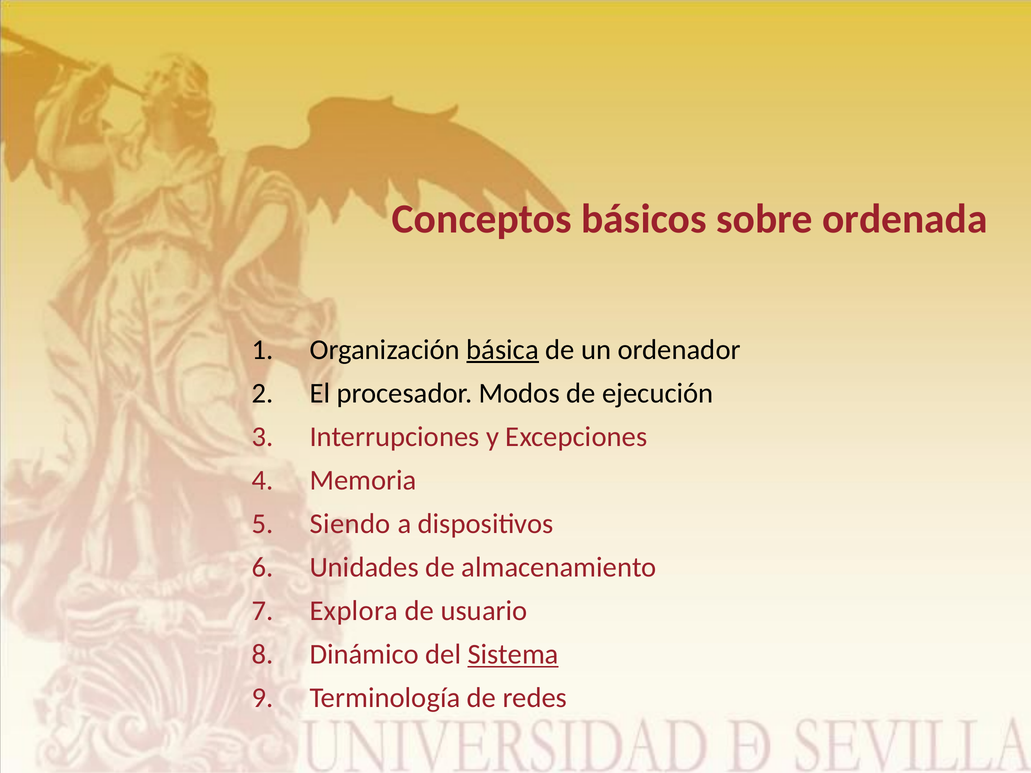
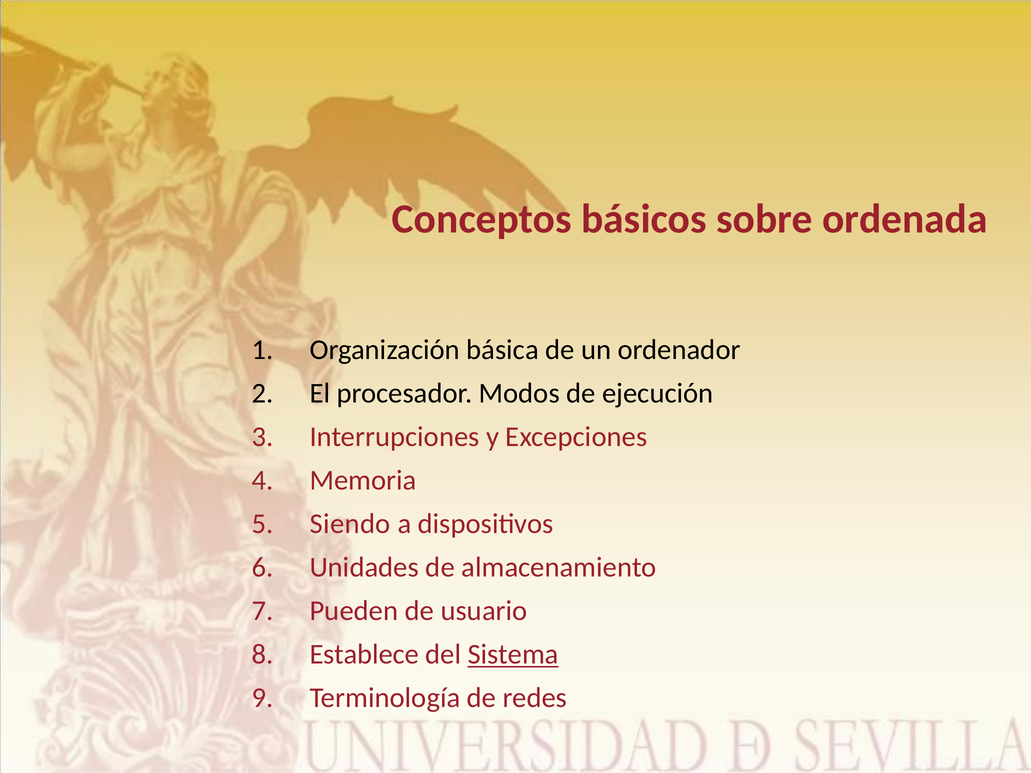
básica underline: present -> none (503, 350)
Explora: Explora -> Pueden (354, 611)
Dinámico: Dinámico -> Establece (364, 655)
